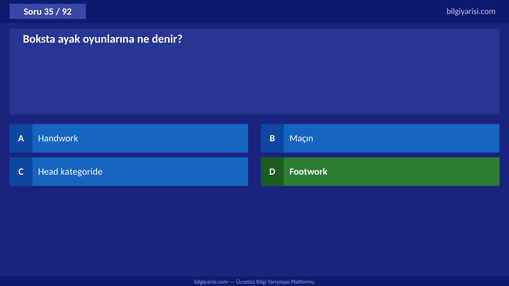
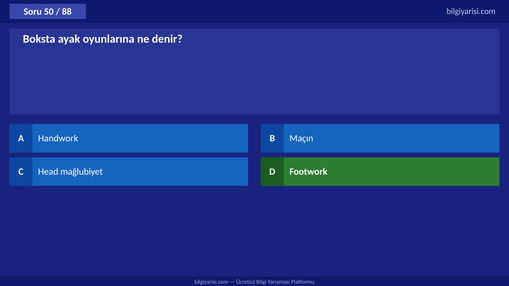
35: 35 -> 50 (49, 12)
92: 92 -> 88 (67, 12)
kategoride: kategoride -> mağlubiyet (82, 172)
